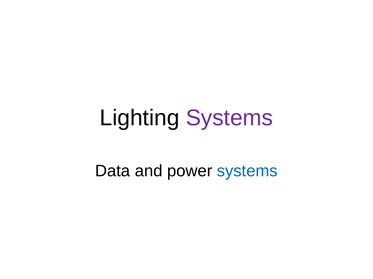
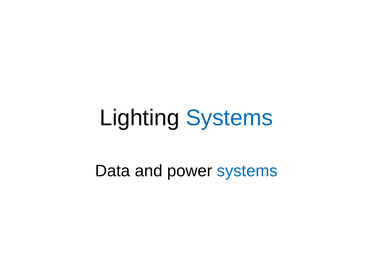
Systems colour: purple -> blue (229, 118)
